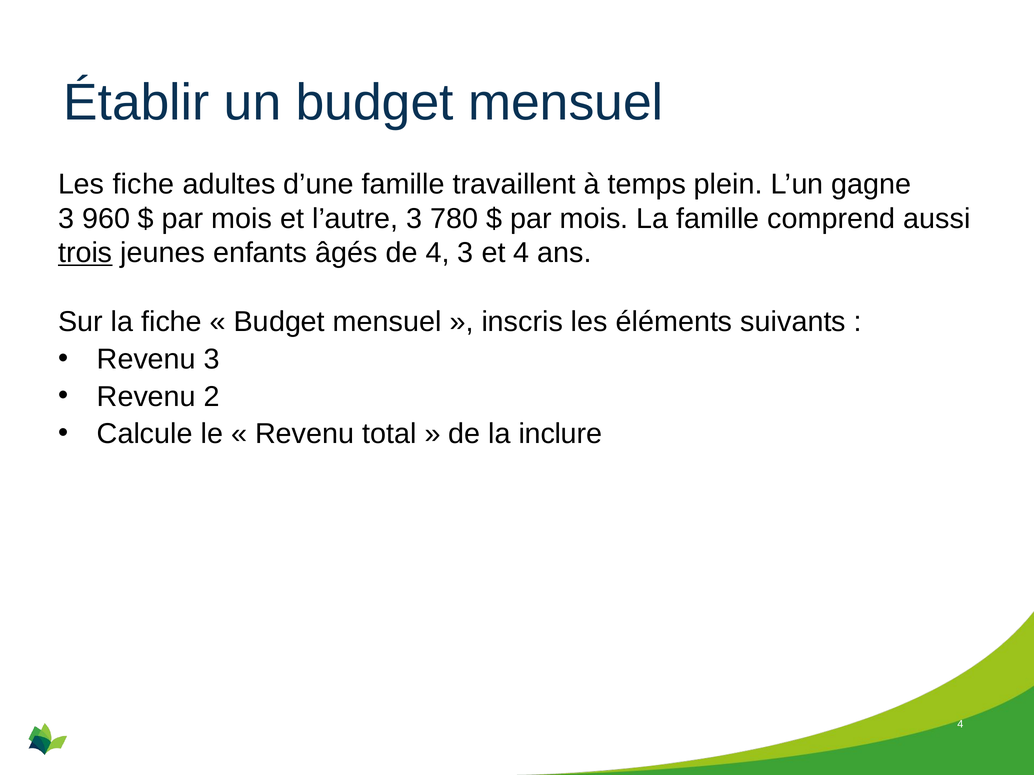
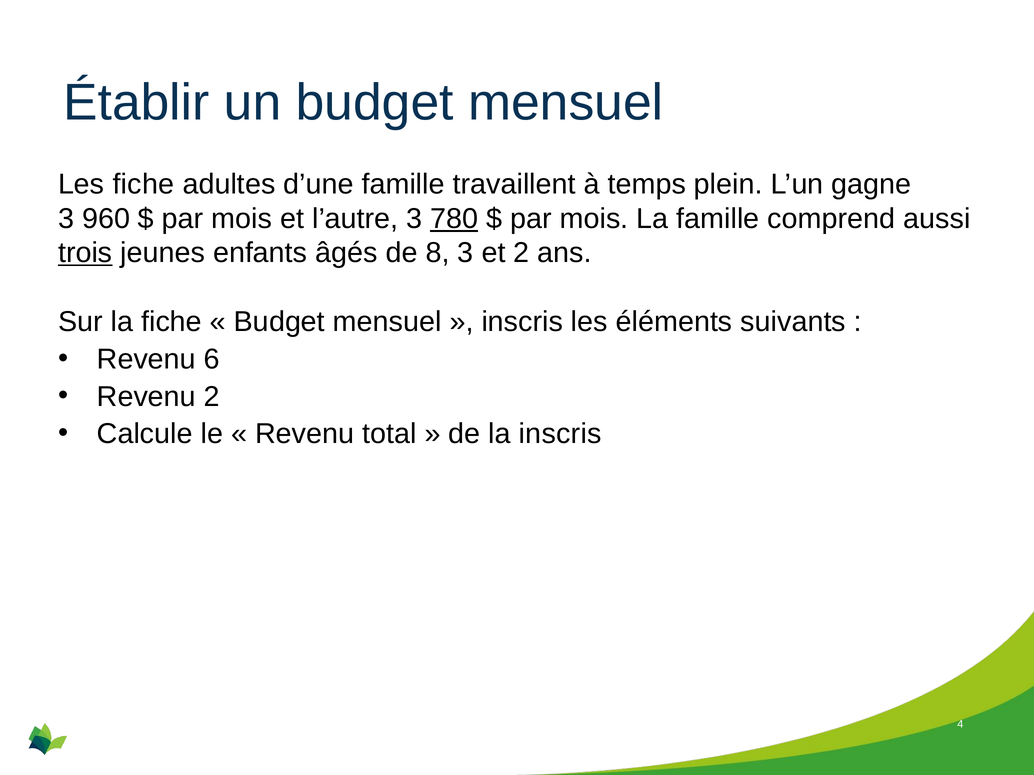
780 underline: none -> present (454, 219)
de 4: 4 -> 8 (438, 253)
et 4: 4 -> 2 (521, 253)
Revenu 3: 3 -> 6 (212, 359)
la inclure: inclure -> inscris (560, 434)
